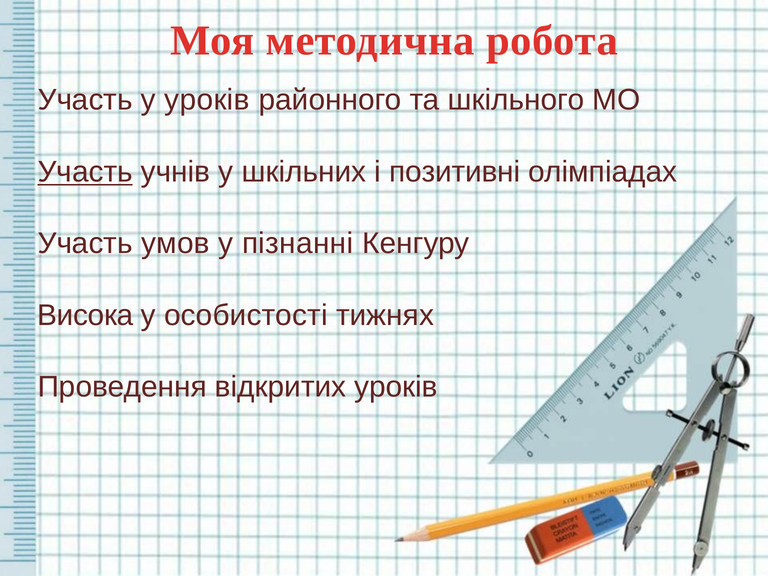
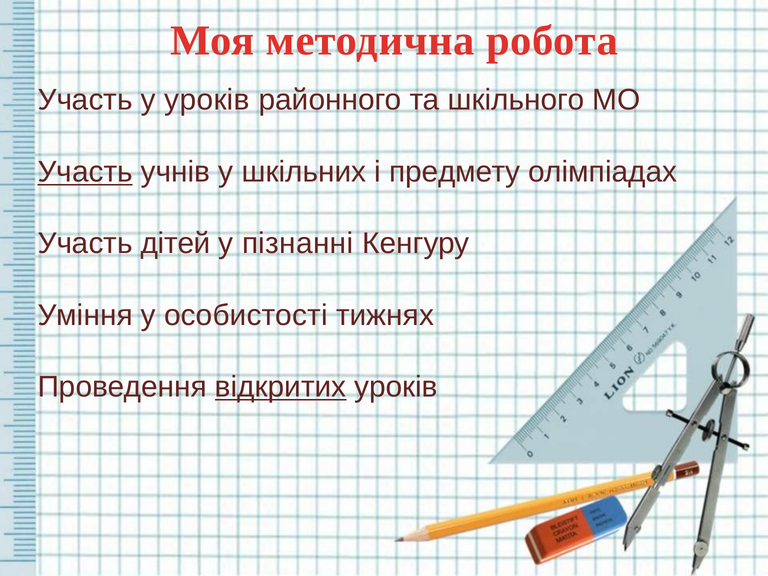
позитивні: позитивні -> предмету (455, 172)
умов: умов -> дітей (176, 244)
Висока: Висока -> Уміння (85, 315)
відкритих underline: none -> present (281, 387)
